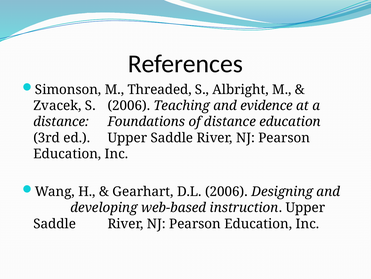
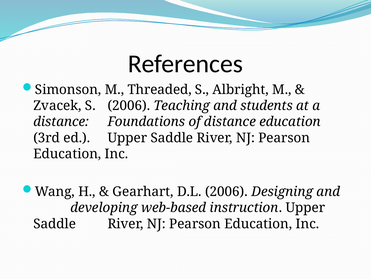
evidence: evidence -> students (267, 105)
